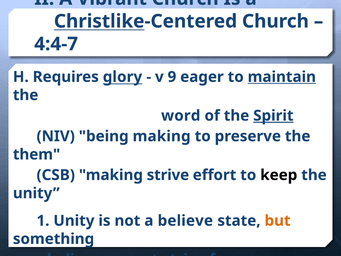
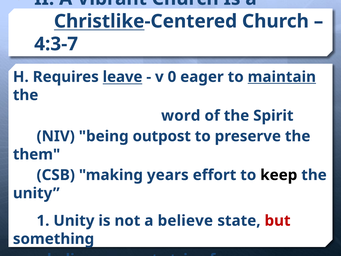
4:4-7: 4:4-7 -> 4:3-7 (56, 44)
glory: glory -> leave (123, 77)
9: 9 -> 0 (172, 77)
Spirit underline: present -> none (273, 116)
being making: making -> outpost (162, 136)
making strive: strive -> years (168, 175)
but colour: orange -> red (278, 221)
